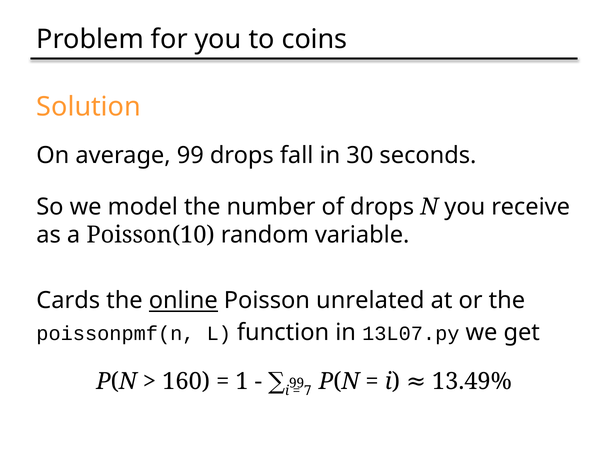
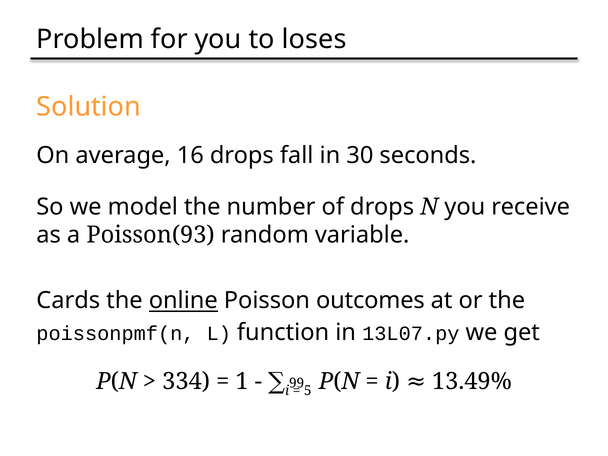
coins: coins -> loses (314, 39)
average 99: 99 -> 16 (190, 155)
Poisson(10: Poisson(10 -> Poisson(93 (151, 235)
unrelated: unrelated -> outcomes (370, 300)
160: 160 -> 334 (186, 382)
7: 7 -> 5 (308, 391)
